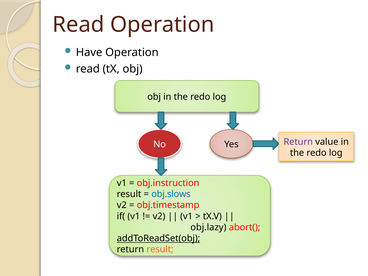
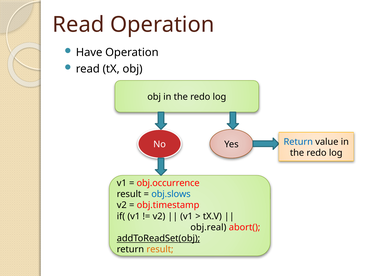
Return colour: purple -> blue (298, 142)
obj.instruction: obj.instruction -> obj.occurrence (168, 183)
obj.lazy: obj.lazy -> obj.real (208, 227)
